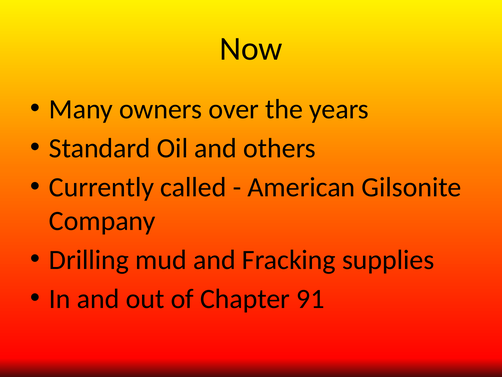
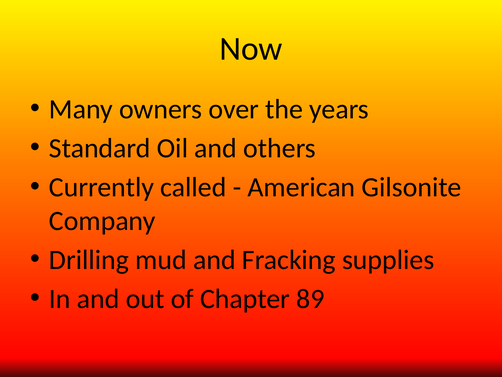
91: 91 -> 89 (310, 299)
